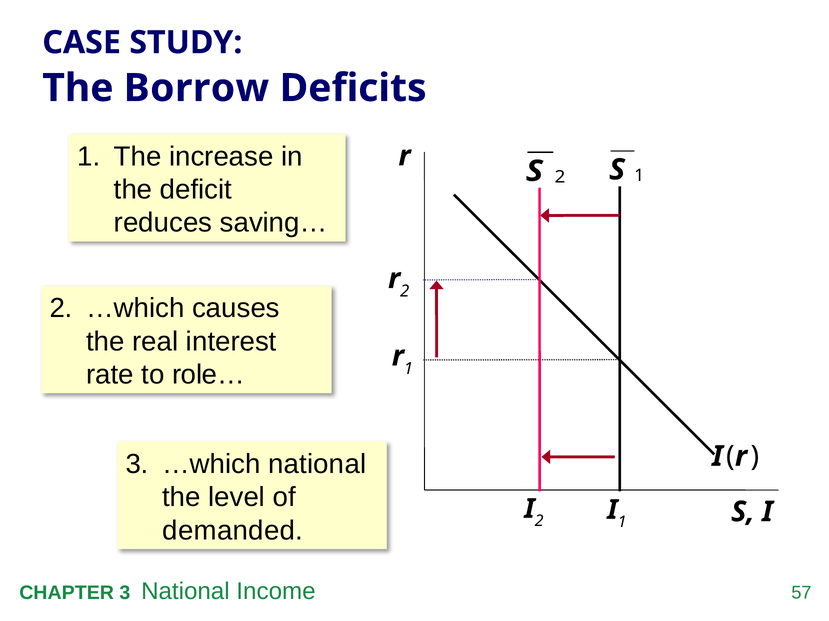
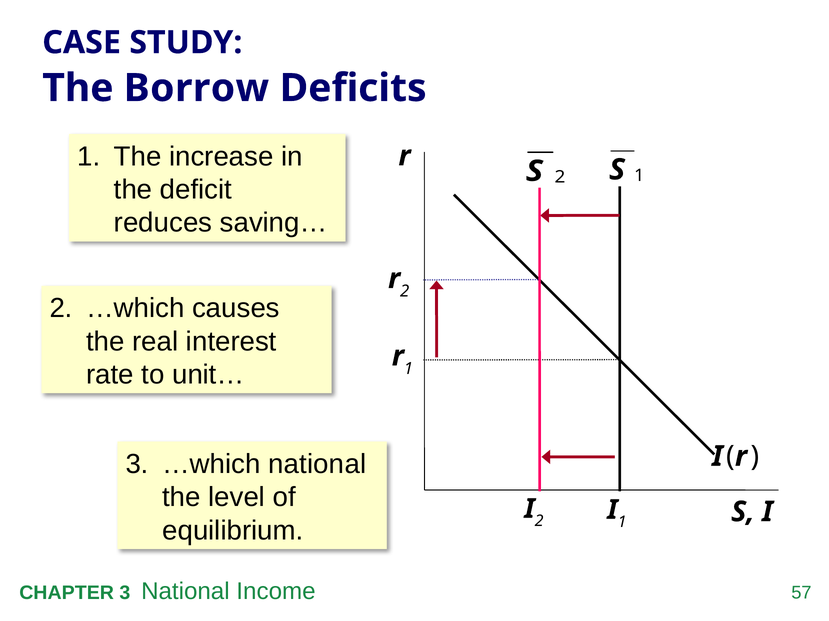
role…: role… -> unit… (208, 375)
demanded: demanded -> equilibrium (233, 531)
